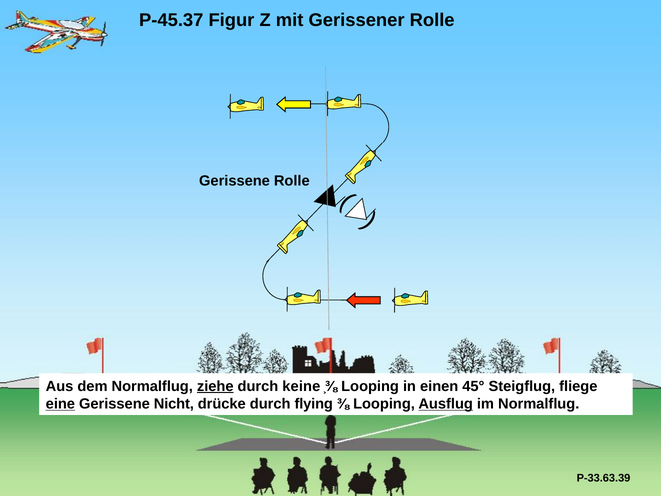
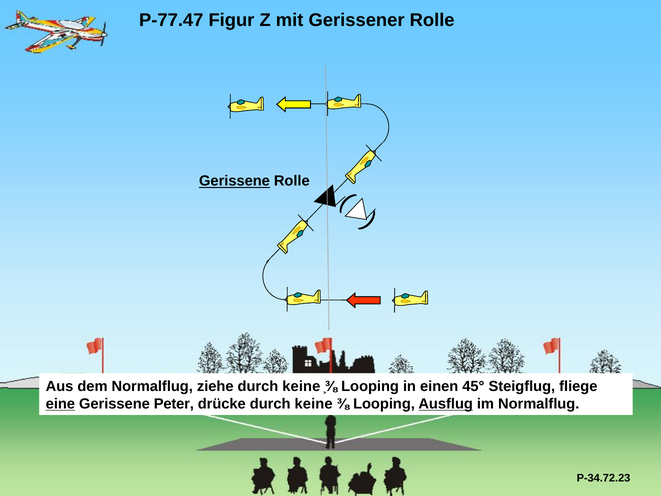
P-45.37: P-45.37 -> P-77.47 (171, 20)
Gerissene underline: none -> present (235, 181)
ziehe underline: present -> none (215, 386)
Nicht: Nicht -> Peter (174, 404)
drücke durch flying: flying -> keine (314, 404)
P-33.63.39: P-33.63.39 -> P-34.72.23 (603, 478)
